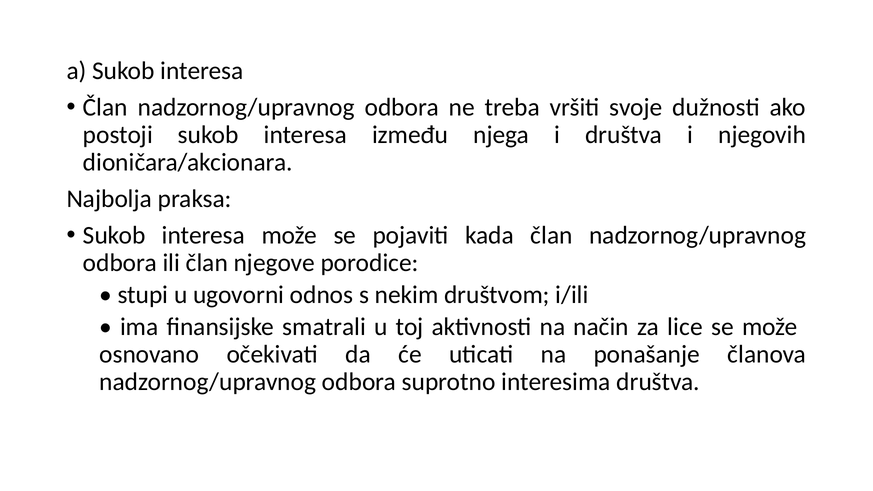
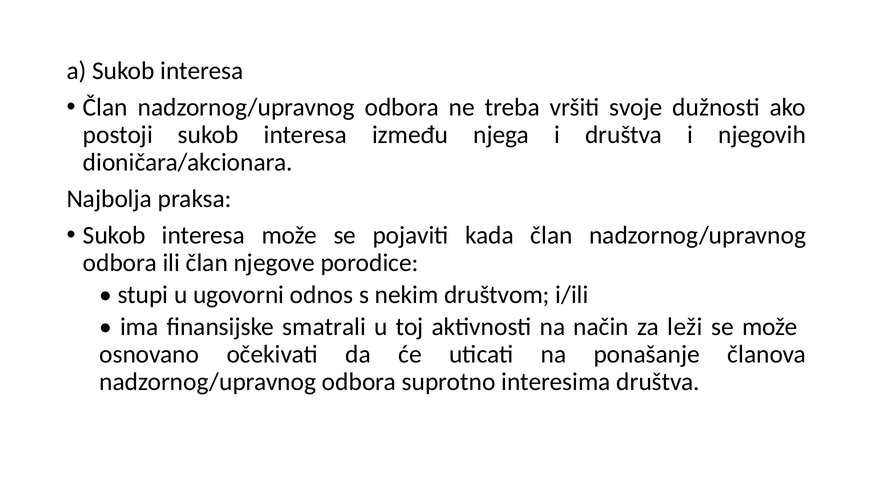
lice: lice -> leži (685, 327)
